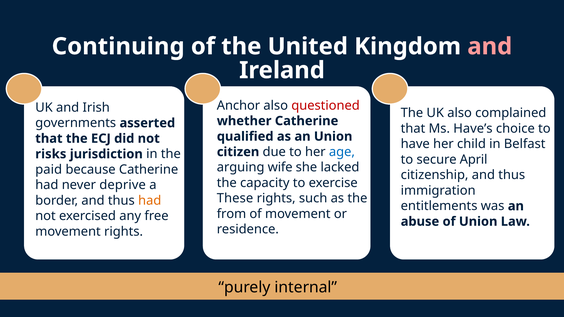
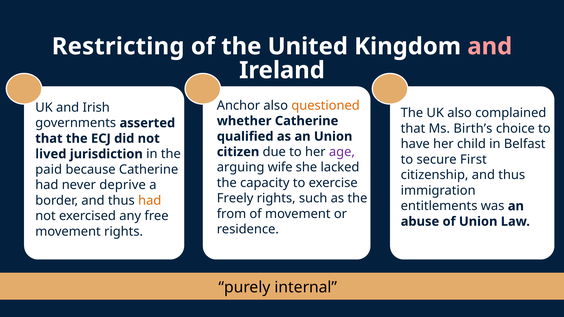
Continuing: Continuing -> Restricting (118, 46)
questioned colour: red -> orange (326, 105)
Have’s: Have’s -> Birth’s (473, 129)
age colour: blue -> purple (342, 152)
risks: risks -> lived (51, 154)
April: April -> First (473, 160)
These: These -> Freely (235, 199)
